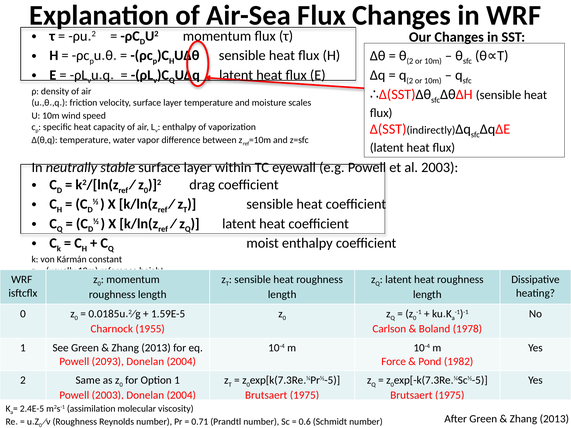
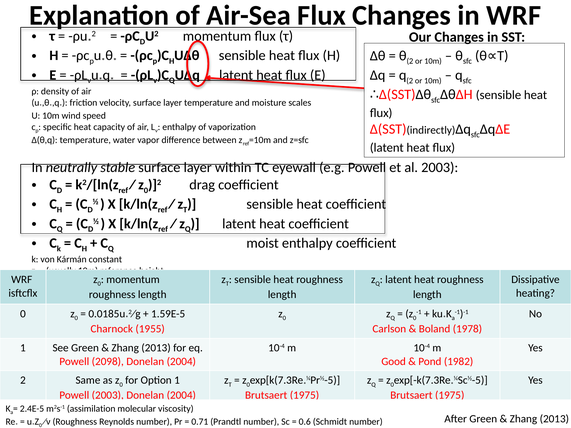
2093: 2093 -> 2098 (108, 362)
Force: Force -> Good (394, 362)
